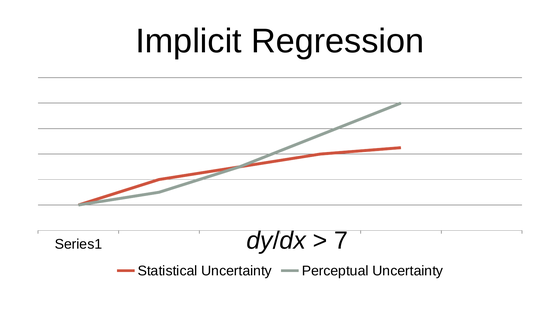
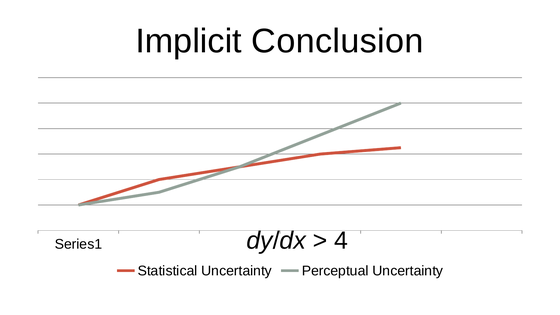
Regression: Regression -> Conclusion (337, 41)
7: 7 -> 4 (341, 241)
